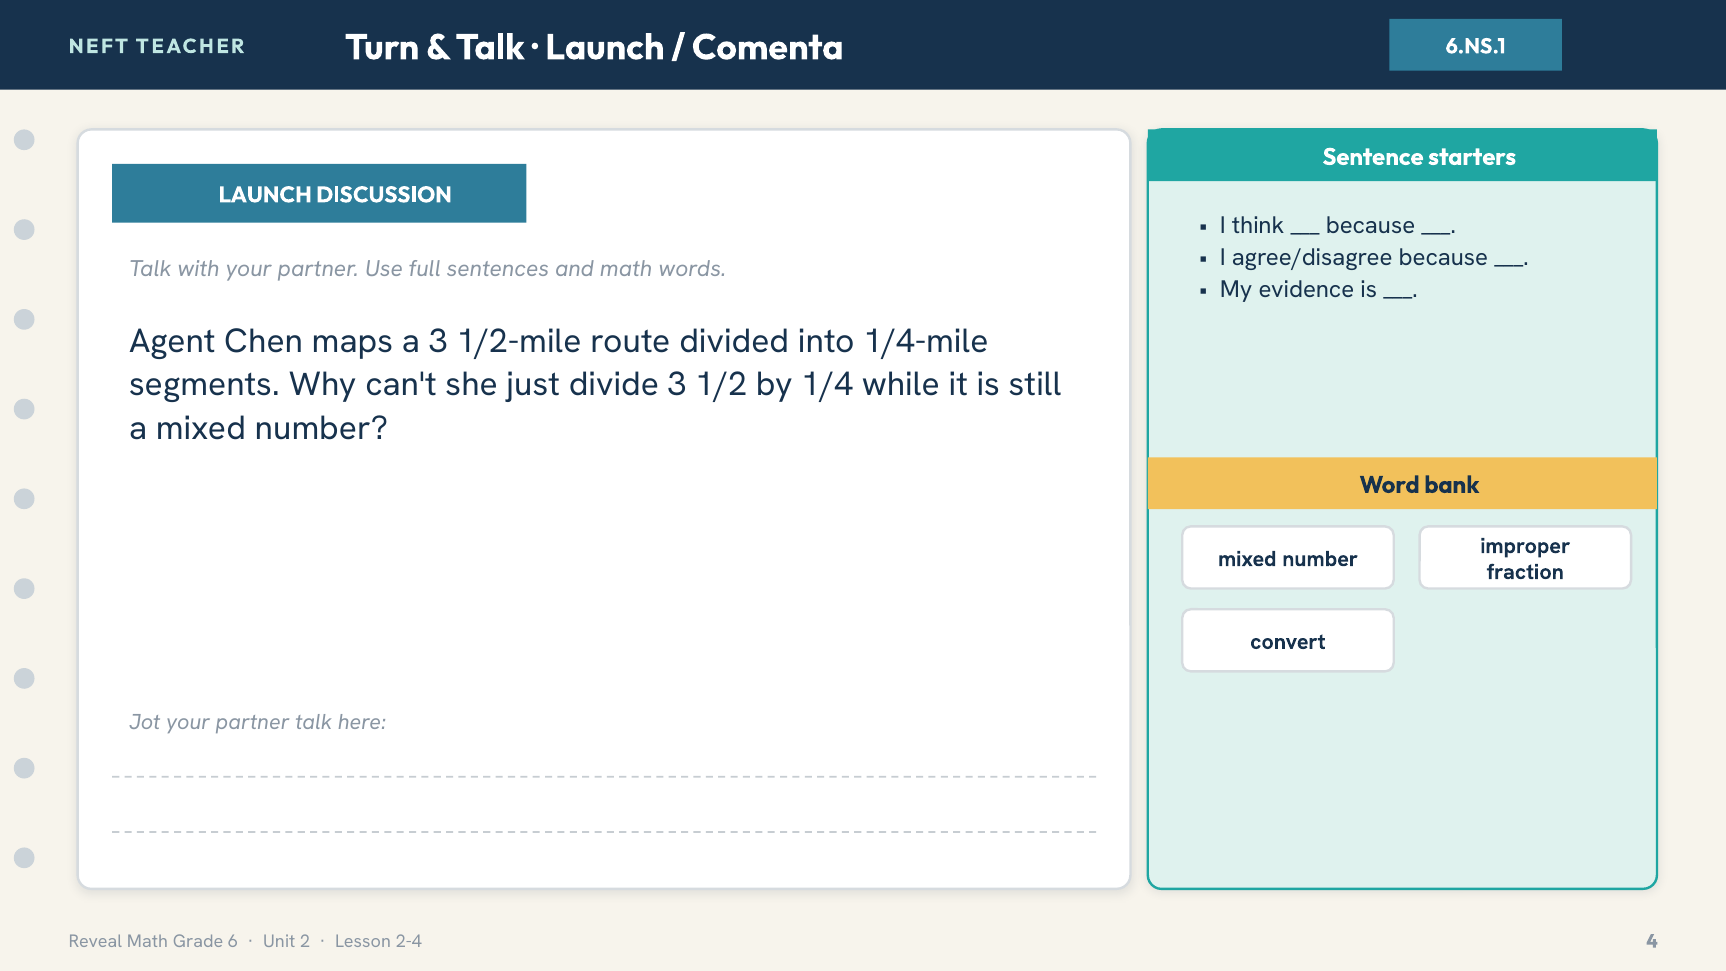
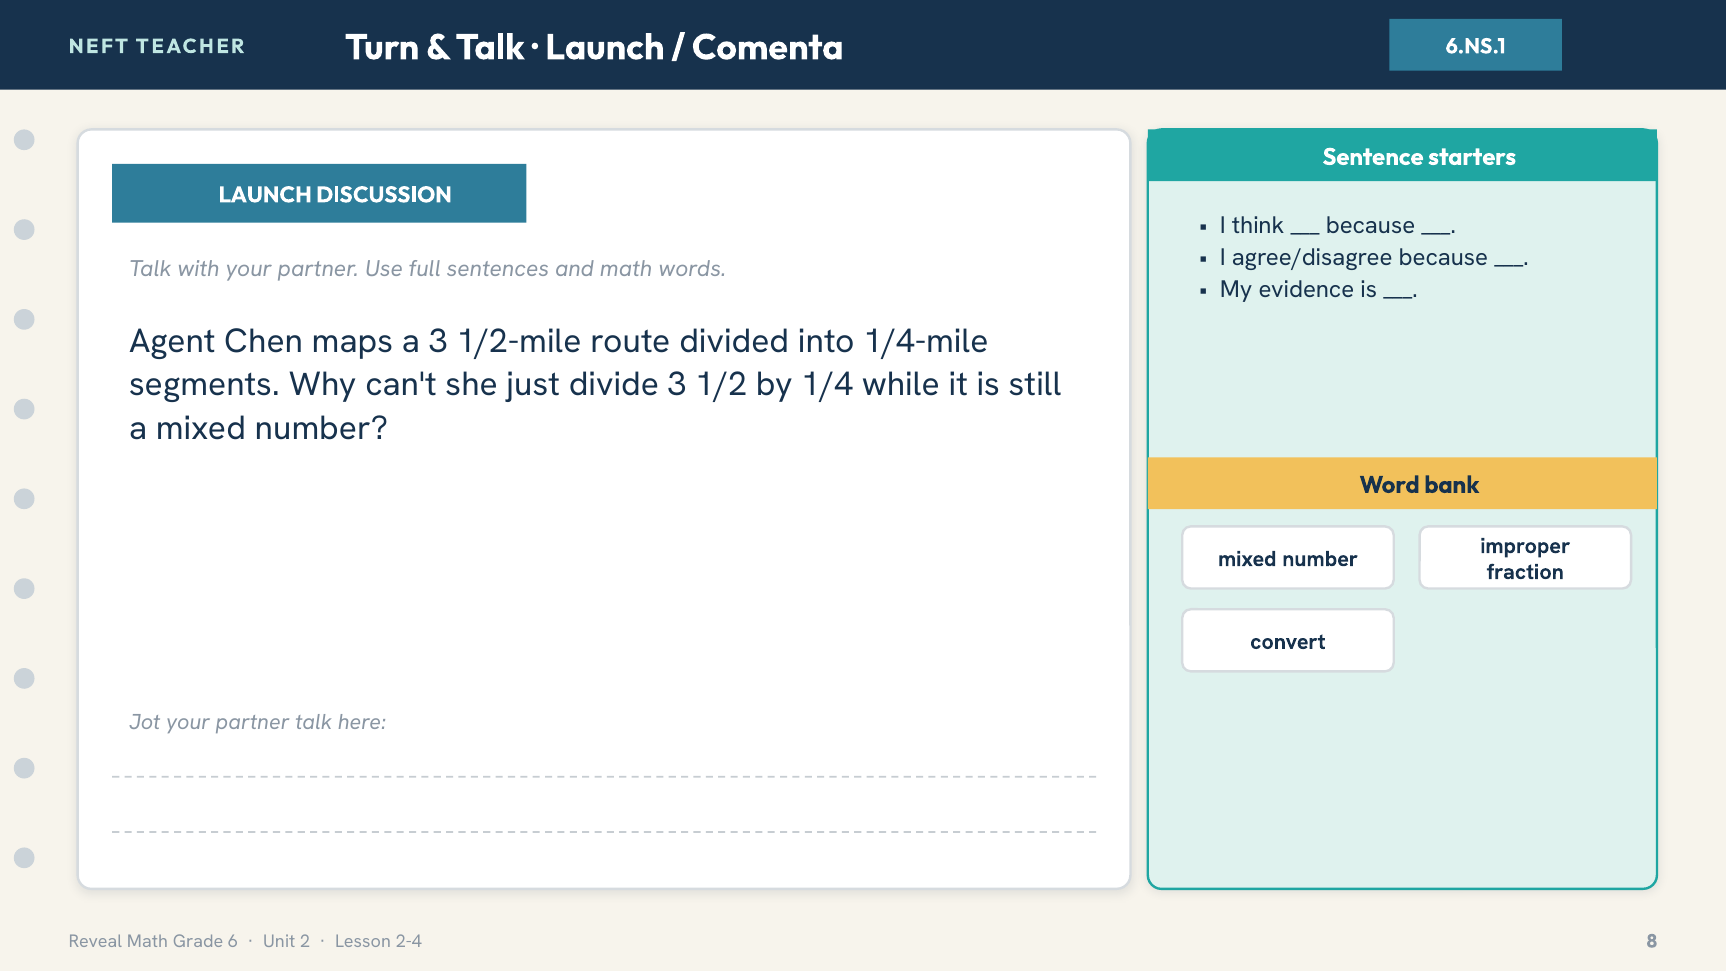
4: 4 -> 8 (1652, 941)
